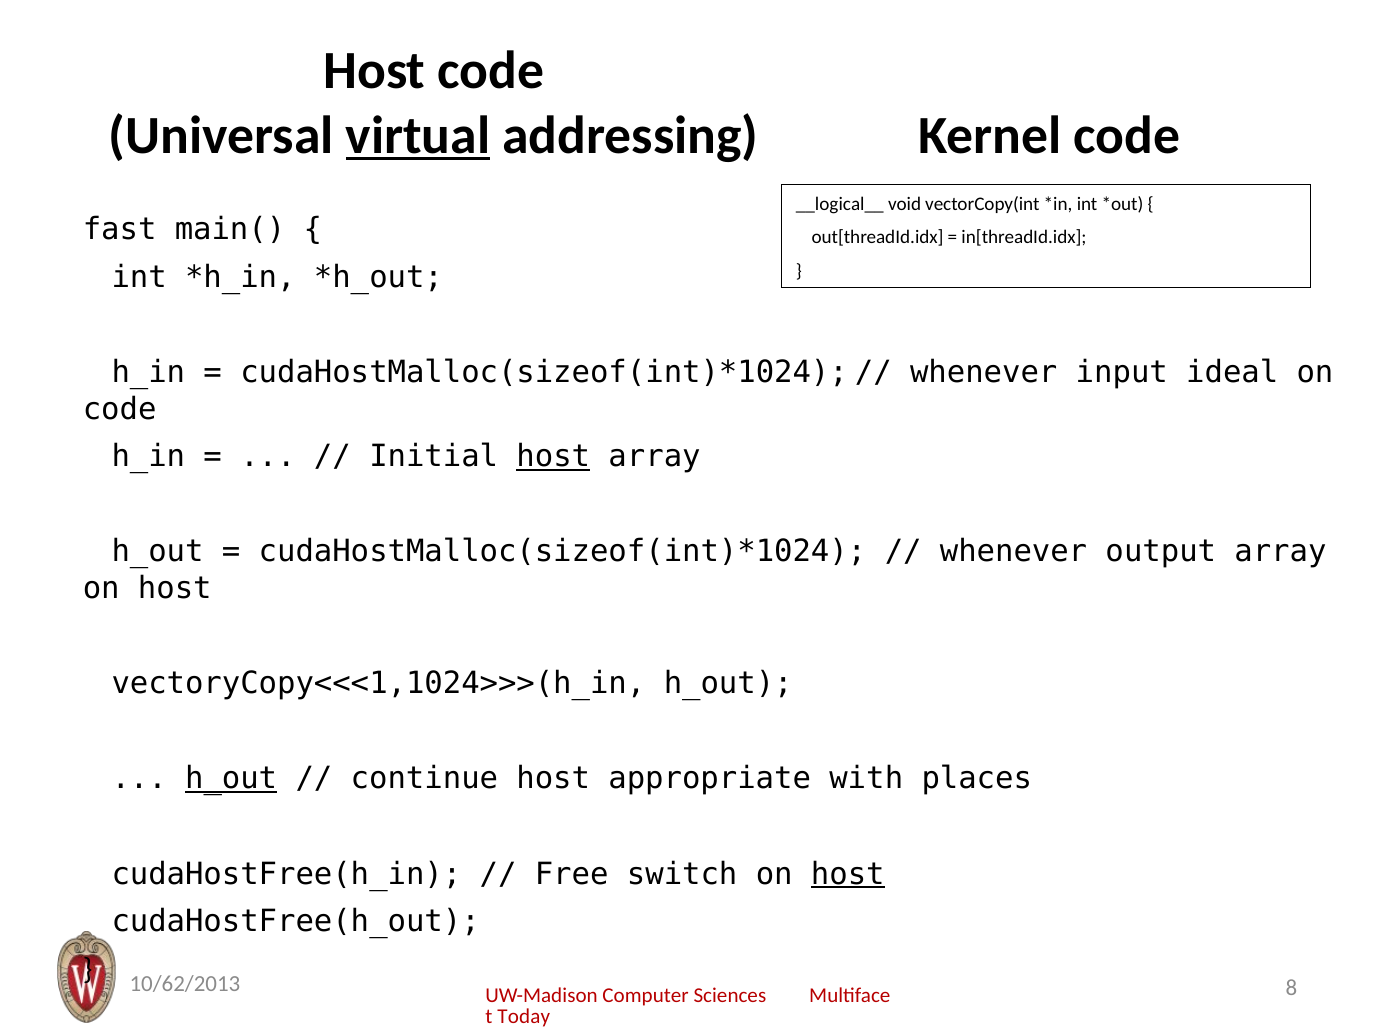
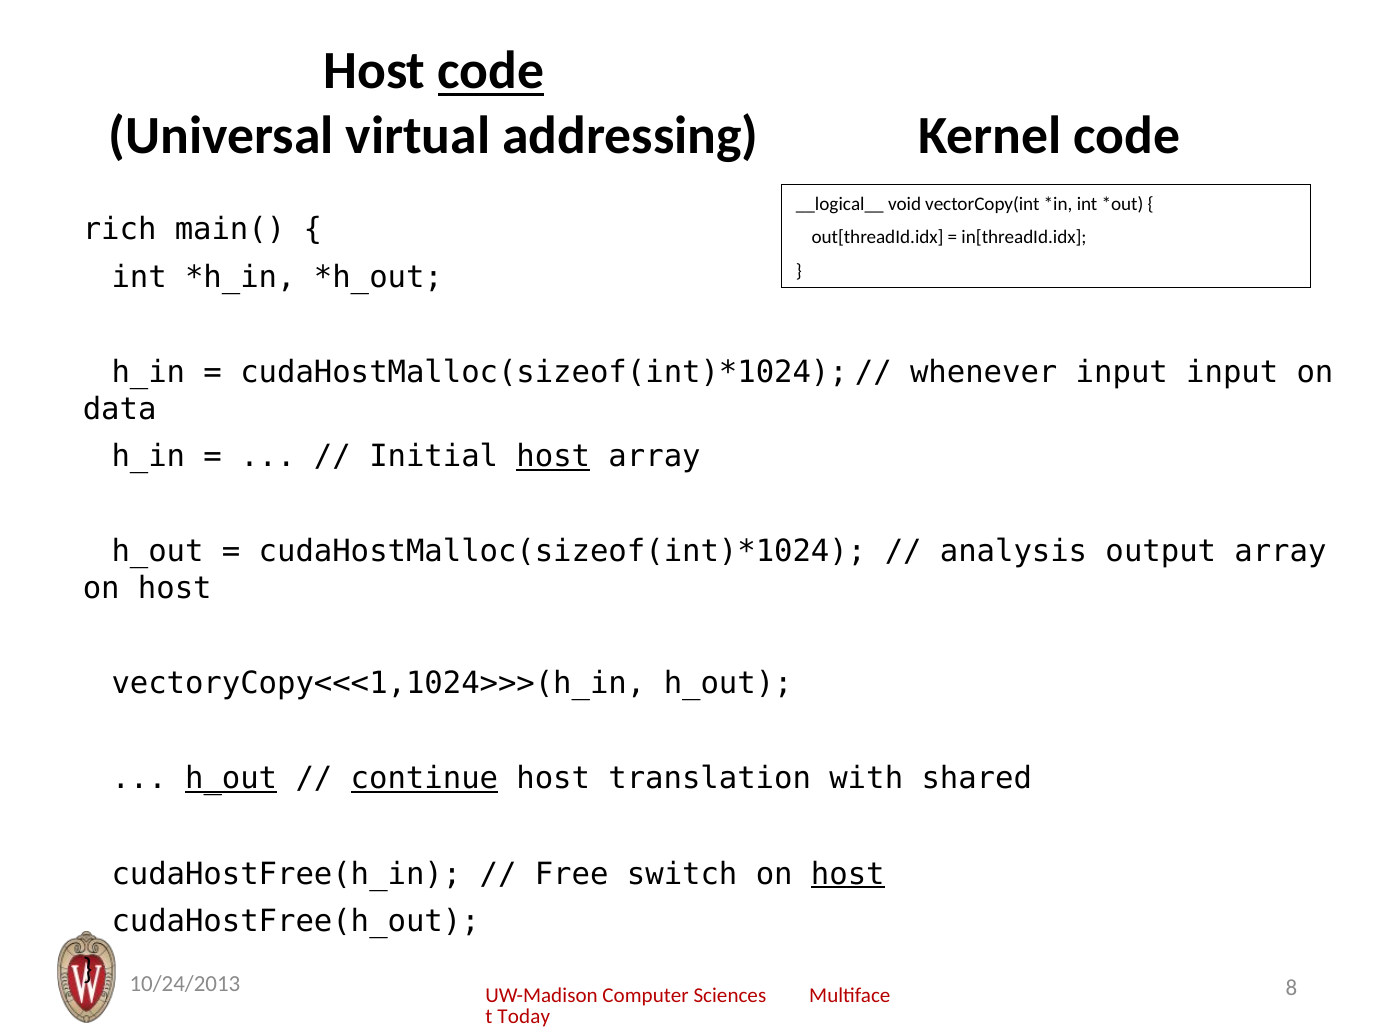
code underline: none -> present (491, 71)
virtual underline: present -> none (418, 136)
fast: fast -> rich (120, 230)
input ideal: ideal -> input (1232, 372)
code: code -> data (120, 409)
whenever: whenever -> analysis (1014, 552)
continue underline: none -> present (424, 779)
appropriate: appropriate -> translation (710, 779)
places: places -> shared (977, 779)
10/62/2013: 10/62/2013 -> 10/24/2013 (185, 984)
